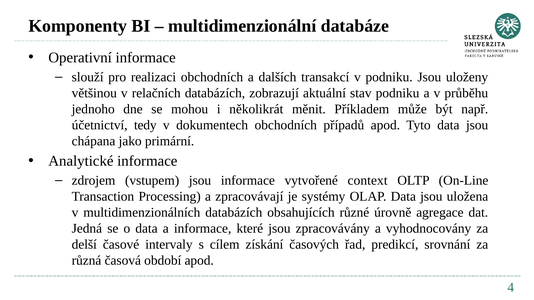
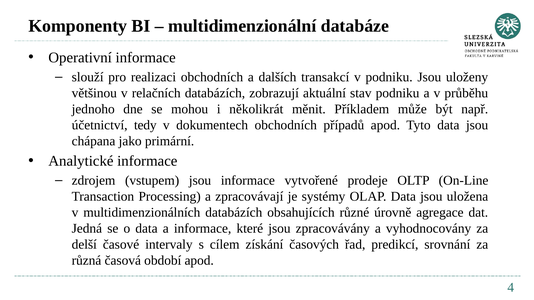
context: context -> prodeje (368, 181)
